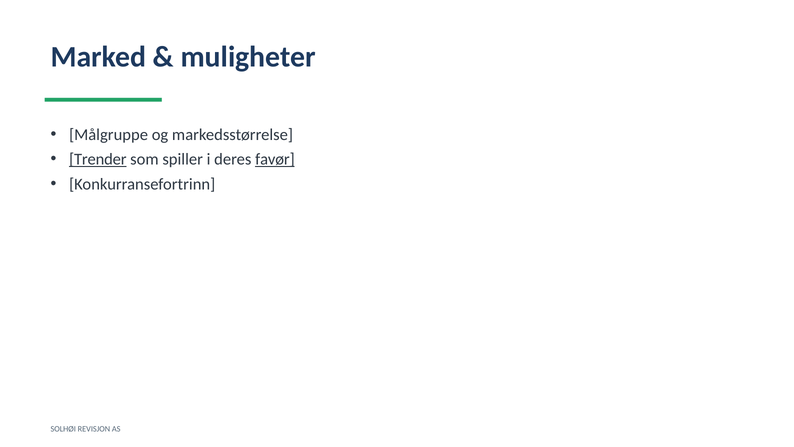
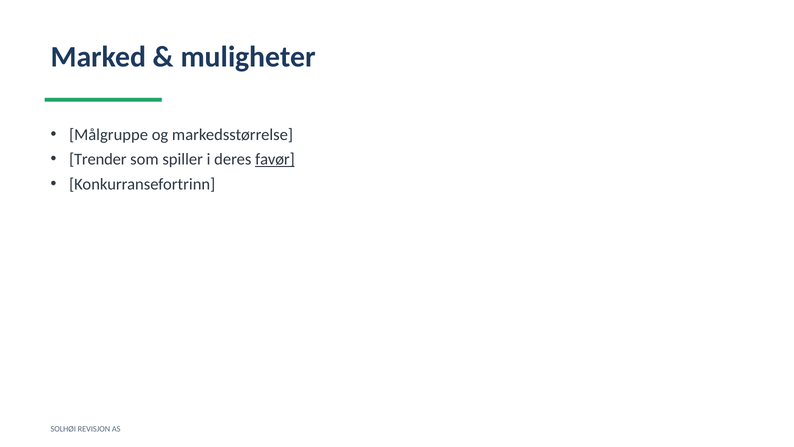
Trender underline: present -> none (98, 159)
